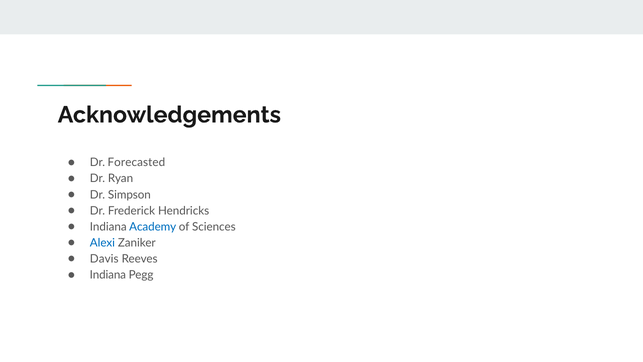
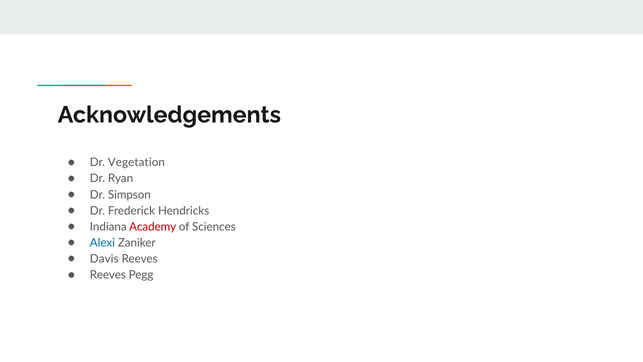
Forecasted: Forecasted -> Vegetation (136, 162)
Academy colour: blue -> red (153, 227)
Indiana: Indiana -> Reeves (108, 275)
